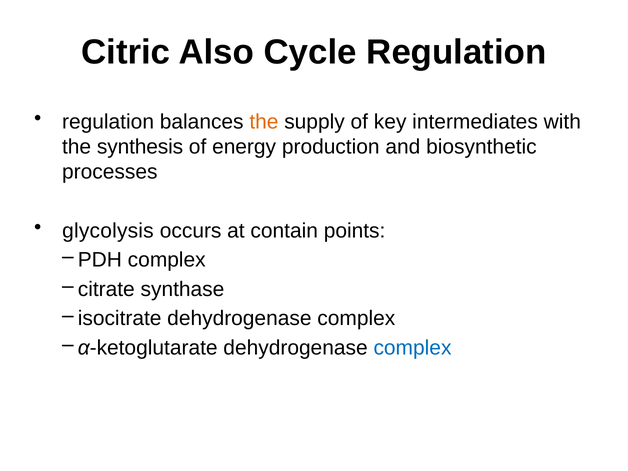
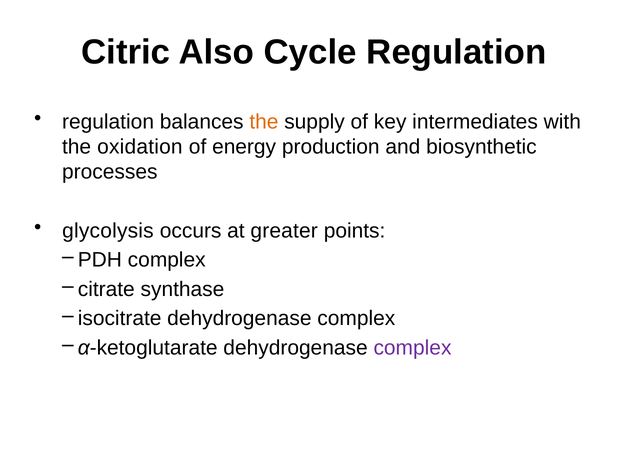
synthesis: synthesis -> oxidation (140, 147)
contain: contain -> greater (284, 231)
complex colour: blue -> purple (412, 348)
